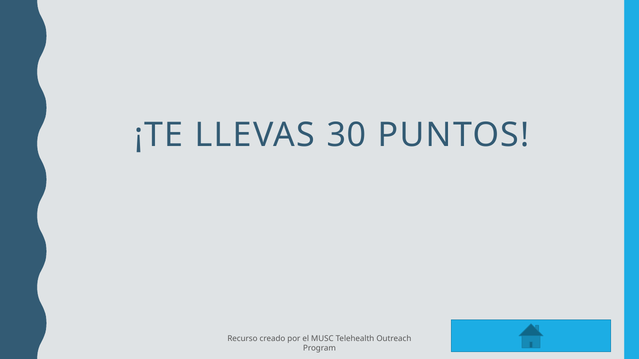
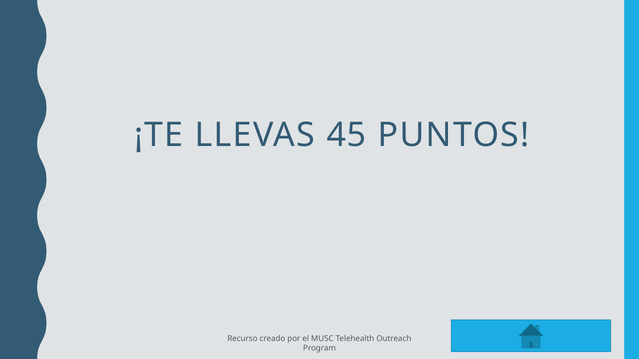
30: 30 -> 45 (346, 135)
